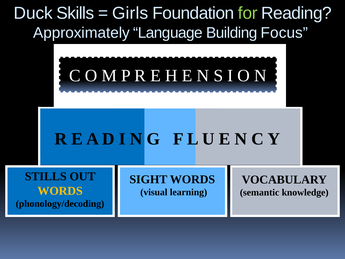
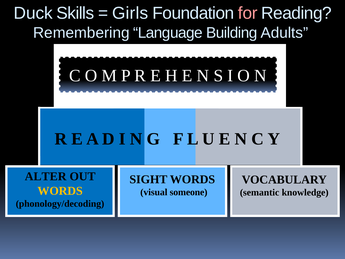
for colour: light green -> pink (248, 13)
Approximately: Approximately -> Remembering (81, 33)
Focus: Focus -> Adults (284, 33)
STILLS: STILLS -> ALTER (46, 176)
learning: learning -> someone (189, 192)
